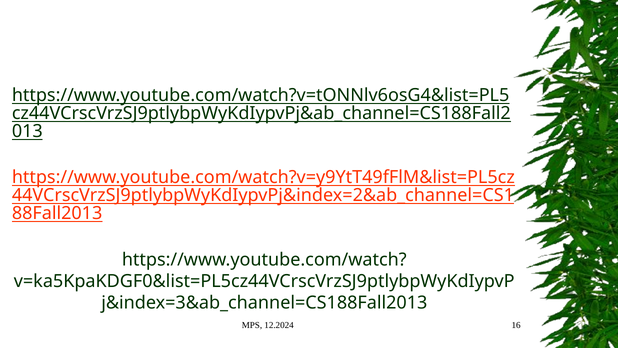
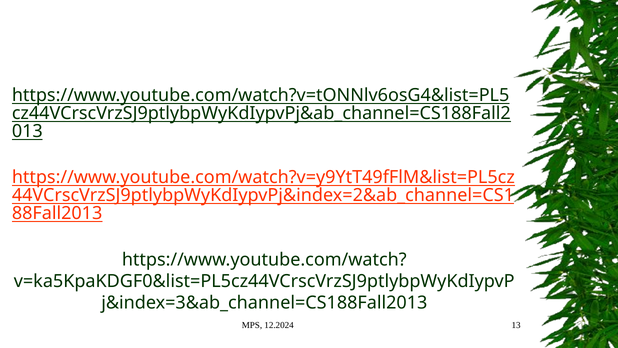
16: 16 -> 13 (516, 325)
